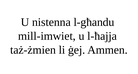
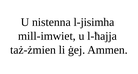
l-għandu: l-għandu -> l-jisimha (94, 22)
